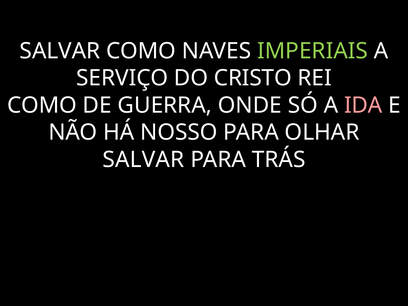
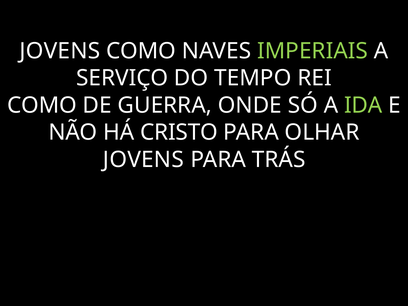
SALVAR: SALVAR -> JOVENS (60, 51)
CRISTO: CRISTO -> TEMPO (253, 78)
IDA colour: pink -> light green (363, 105)
NOSSO: NOSSO -> CRISTO (179, 132)
SALVAR: SALVAR -> JOVENS (143, 160)
